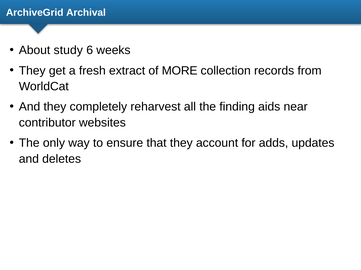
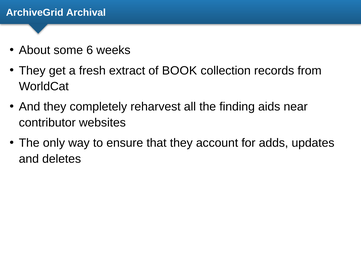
study: study -> some (68, 50)
MORE: MORE -> BOOK (180, 71)
